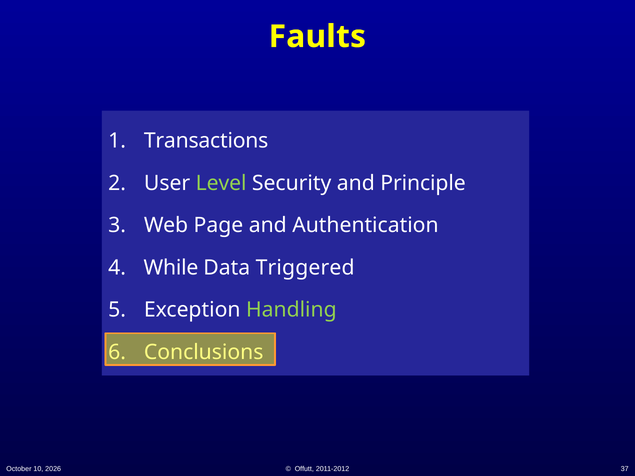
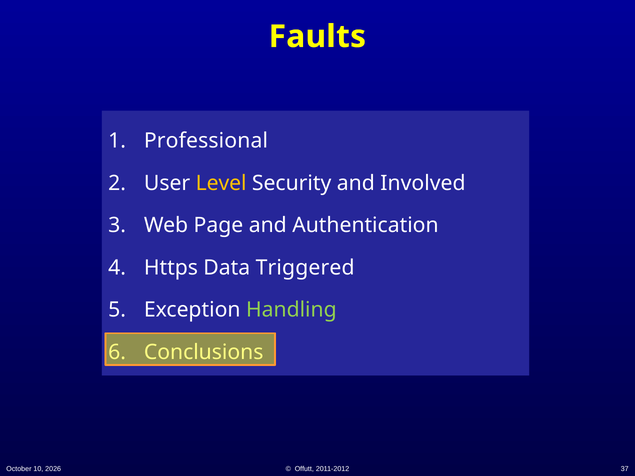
Transactions: Transactions -> Professional (206, 141)
Level colour: light green -> yellow (221, 183)
Principle: Principle -> Involved (423, 183)
While: While -> Https (171, 268)
